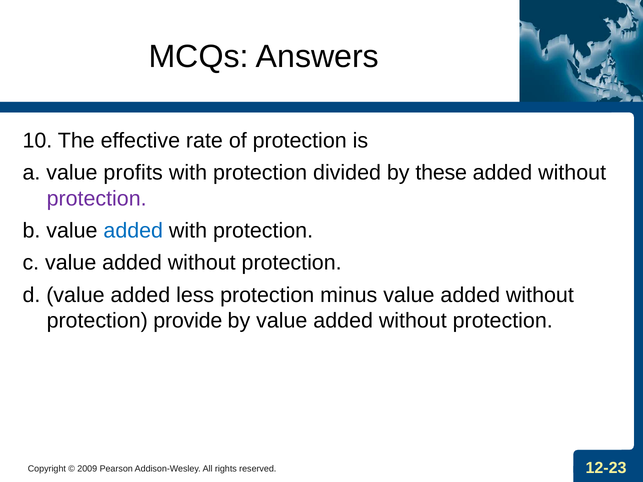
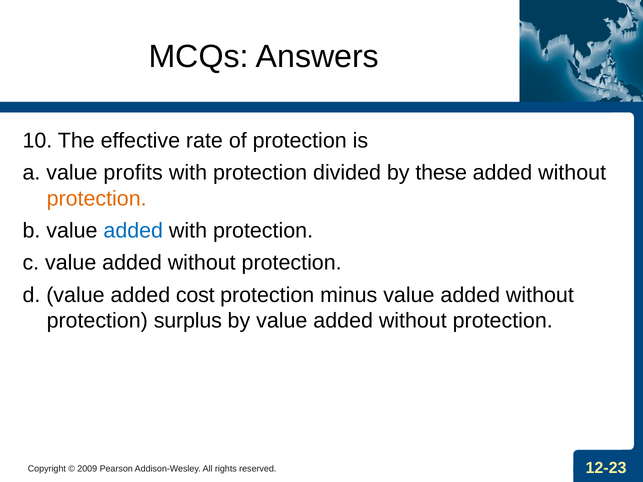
protection colour: purple -> orange (97, 199)
less: less -> cost (195, 295)
provide: provide -> surplus (188, 321)
